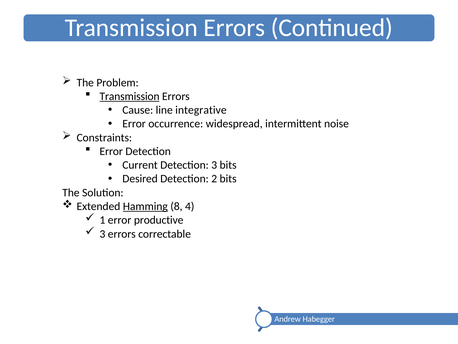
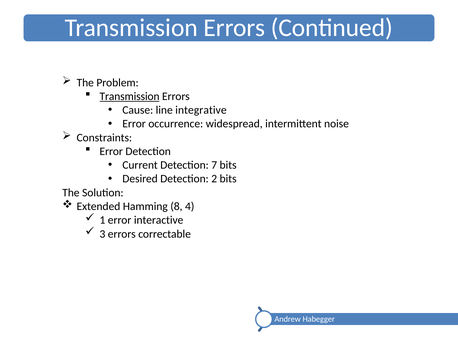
Detection 3: 3 -> 7 (214, 165)
Hamming underline: present -> none (145, 206)
productive: productive -> interactive (159, 220)
